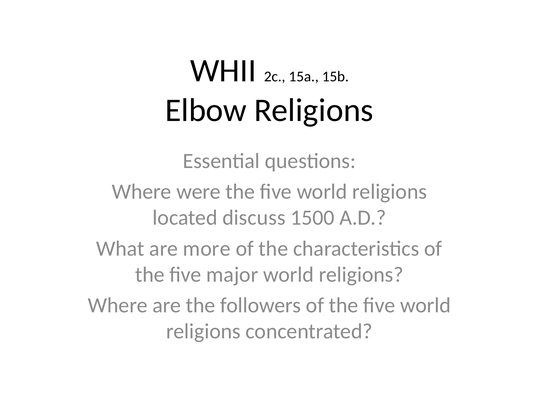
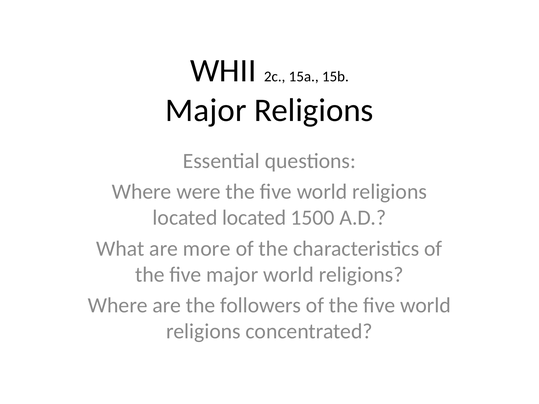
Elbow: Elbow -> Major (206, 110)
located discuss: discuss -> located (254, 218)
